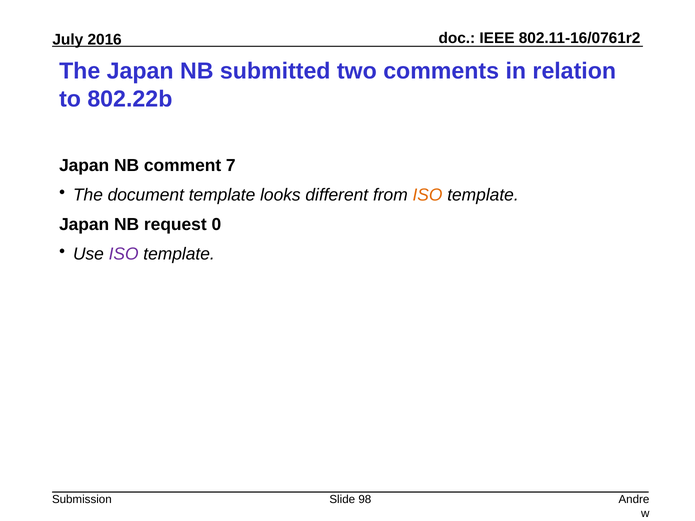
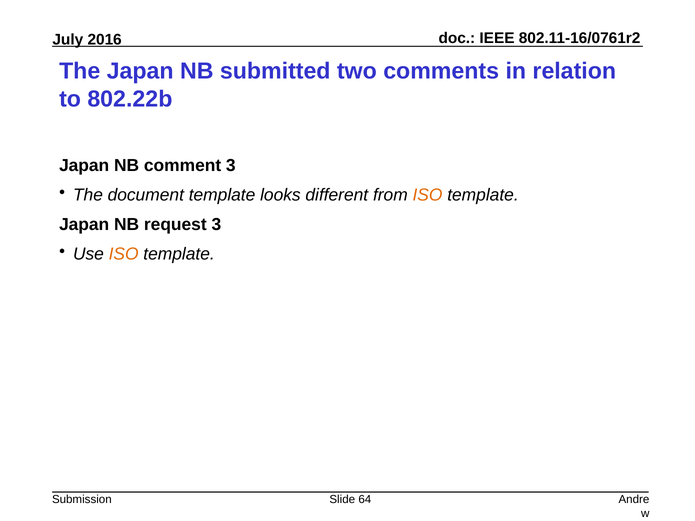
comment 7: 7 -> 3 (231, 166)
request 0: 0 -> 3 (216, 225)
ISO colour: purple -> orange (124, 254)
98: 98 -> 64 (365, 500)
